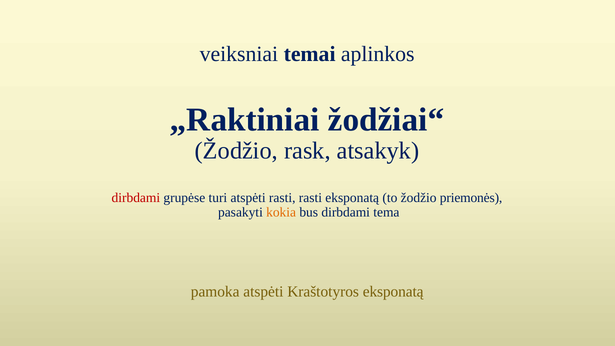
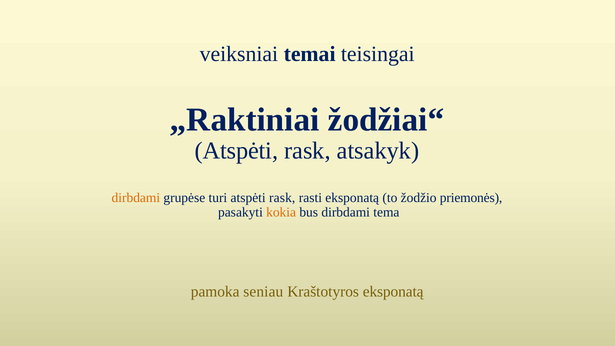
aplinkos: aplinkos -> teisingai (378, 54)
Žodžio: Žodžio -> Atspėti (237, 151)
dirbdami colour: red -> orange (136, 198)
turi atspėti rasti: rasti -> rask (282, 198)
pamoka atspėti: atspėti -> seniau (263, 292)
